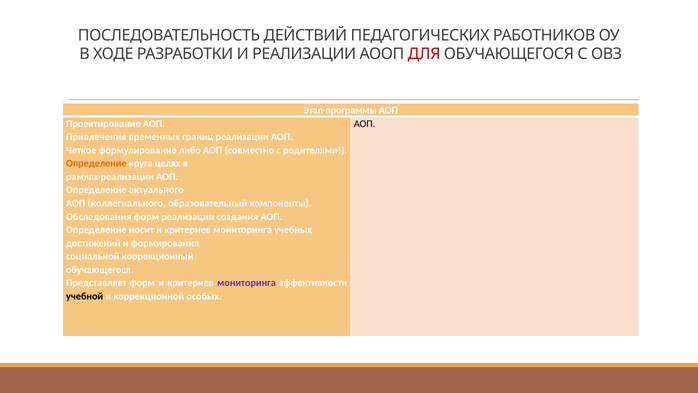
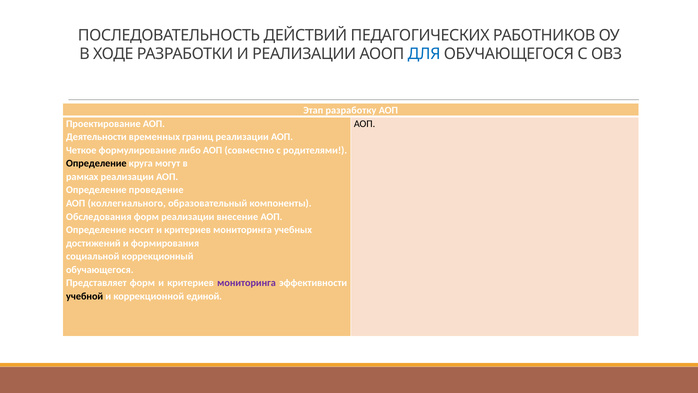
ДЛЯ colour: red -> blue (424, 54)
программы: программы -> разработку (351, 110)
Привлечения: Привлечения -> Деятельности (96, 137)
Определение colour: orange -> black (96, 163)
целях: целях -> могут (168, 163)
актуального: актуального -> проведение (156, 190)
создания: создания -> внесение (237, 216)
особых: особых -> единой (204, 296)
